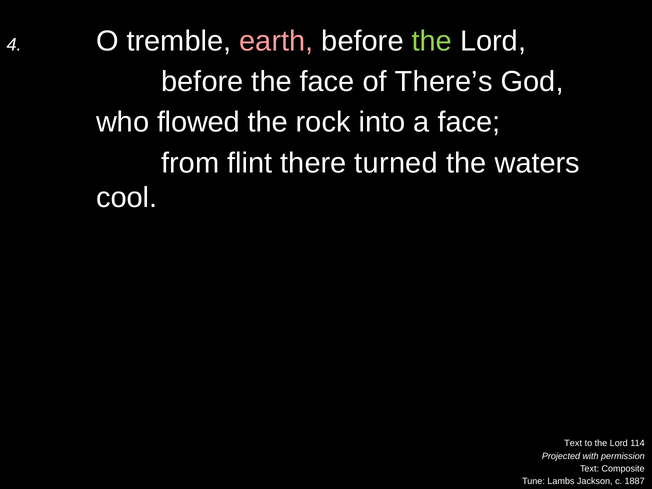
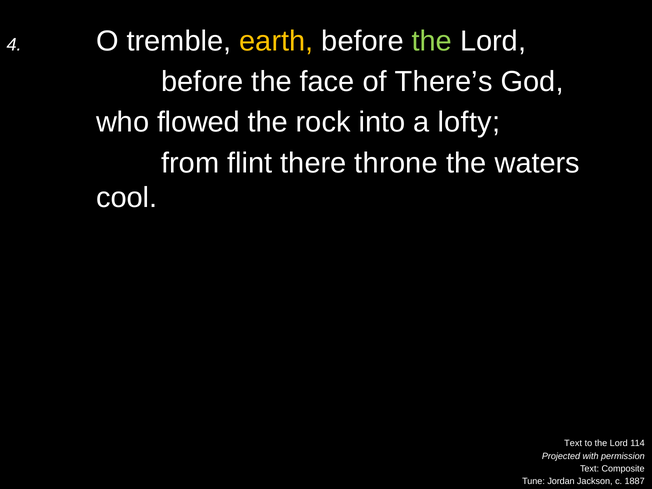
earth colour: pink -> yellow (276, 41)
a face: face -> lofty (469, 122)
turned: turned -> throne (396, 163)
Lambs: Lambs -> Jordan (561, 481)
